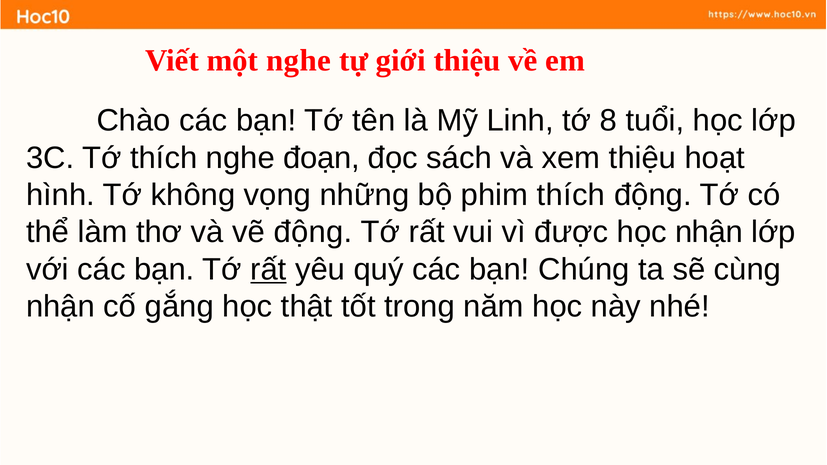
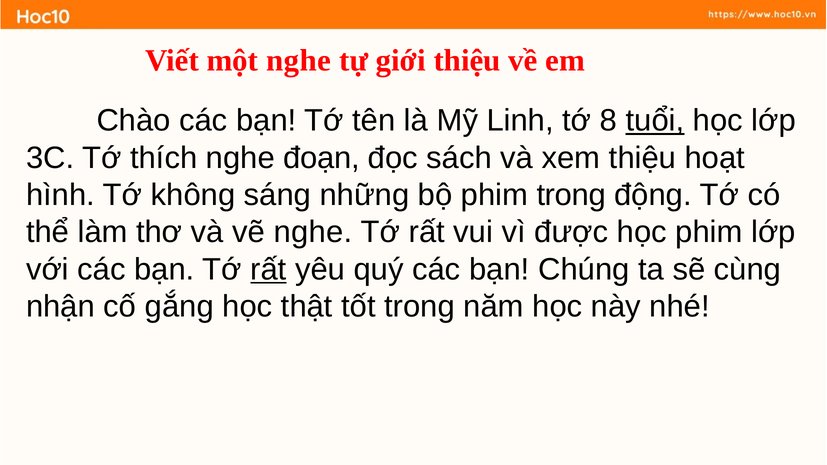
tuổi underline: none -> present (655, 121)
vọng: vọng -> sáng (277, 195)
phim thích: thích -> trong (571, 195)
vẽ động: động -> nghe (313, 232)
học nhận: nhận -> phim (709, 232)
